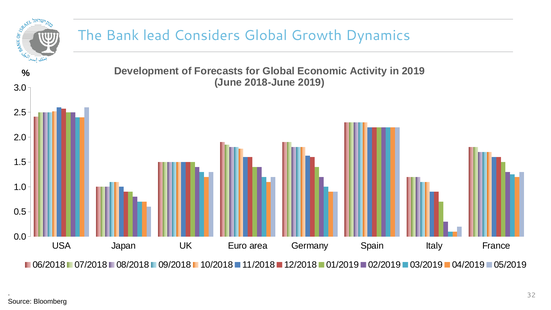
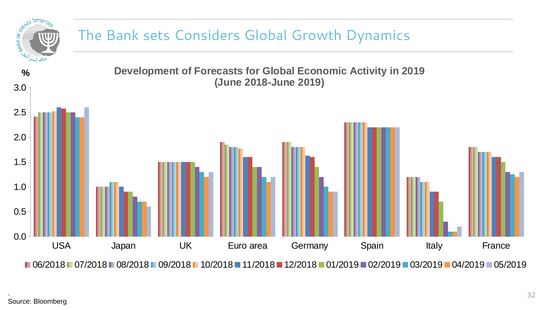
lead: lead -> sets (157, 35)
